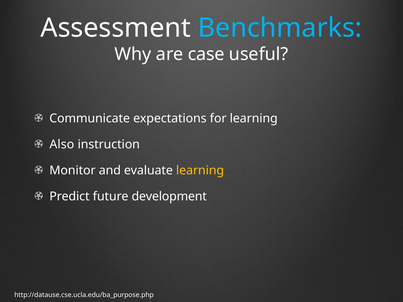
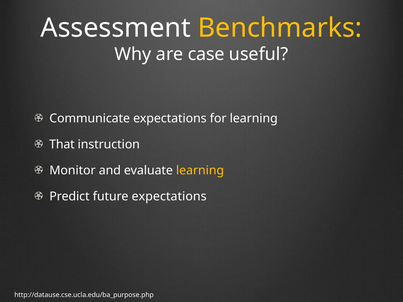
Benchmarks colour: light blue -> yellow (280, 28)
Also: Also -> That (62, 145)
future development: development -> expectations (169, 197)
